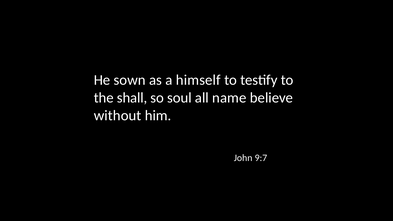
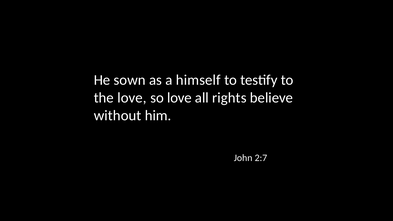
the shall: shall -> love (132, 98)
so soul: soul -> love (179, 98)
name: name -> rights (229, 98)
9:7: 9:7 -> 2:7 (261, 158)
